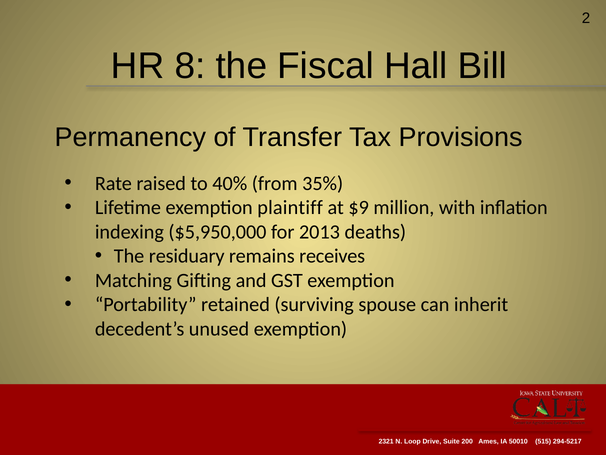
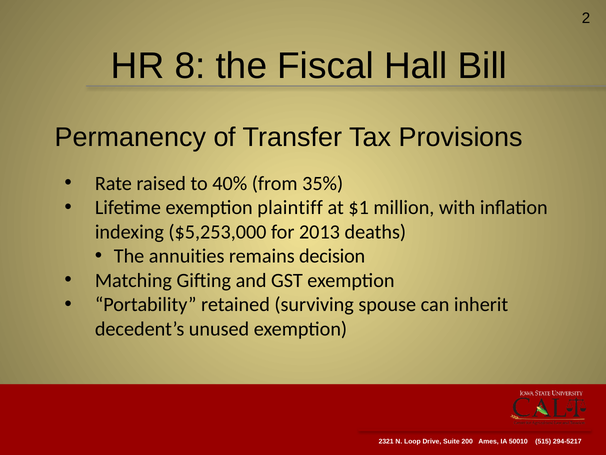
$9: $9 -> $1 (359, 207)
$5,950,000: $5,950,000 -> $5,253,000 (217, 232)
residuary: residuary -> annuities (187, 256)
receives: receives -> decision (332, 256)
